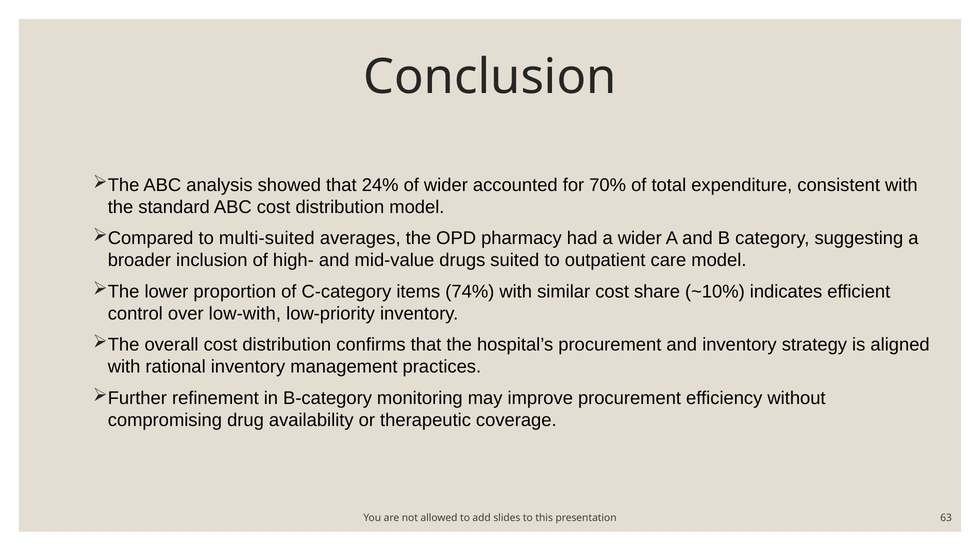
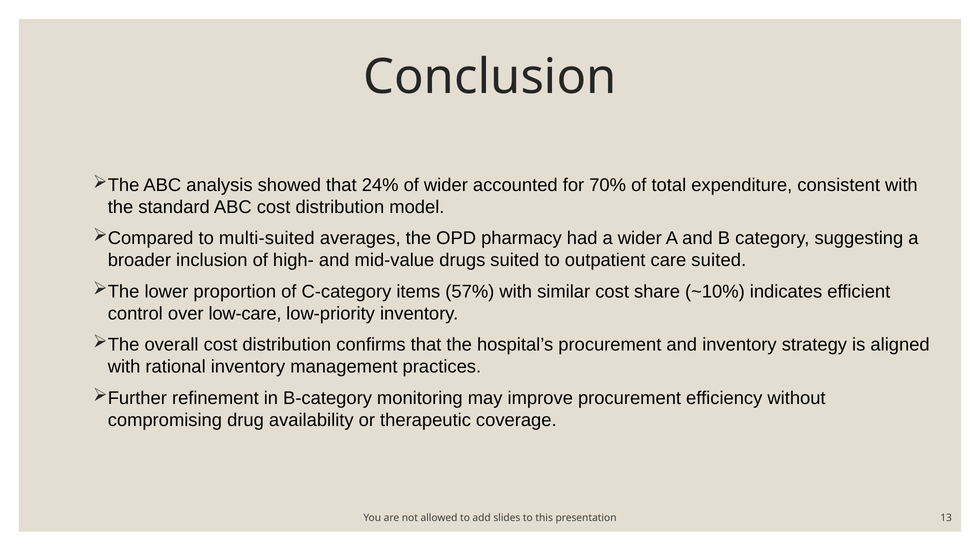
care model: model -> suited (719, 260)
74%: 74% -> 57% (470, 292)
low-with: low-with -> low-care (245, 314)
63: 63 -> 13 (946, 518)
